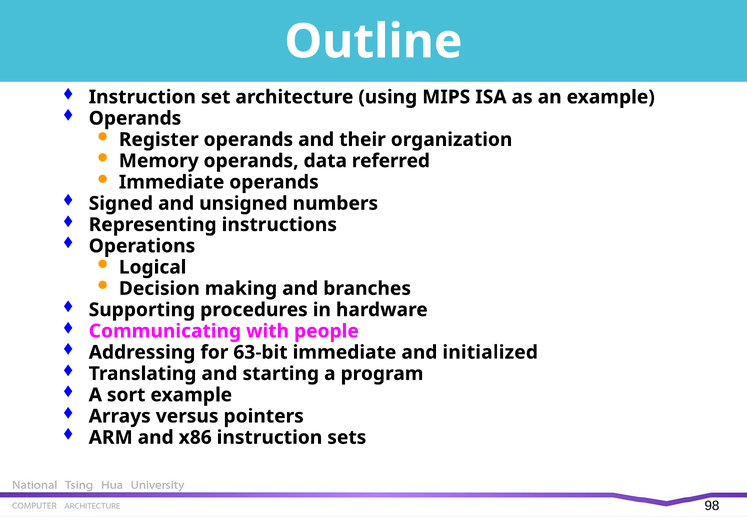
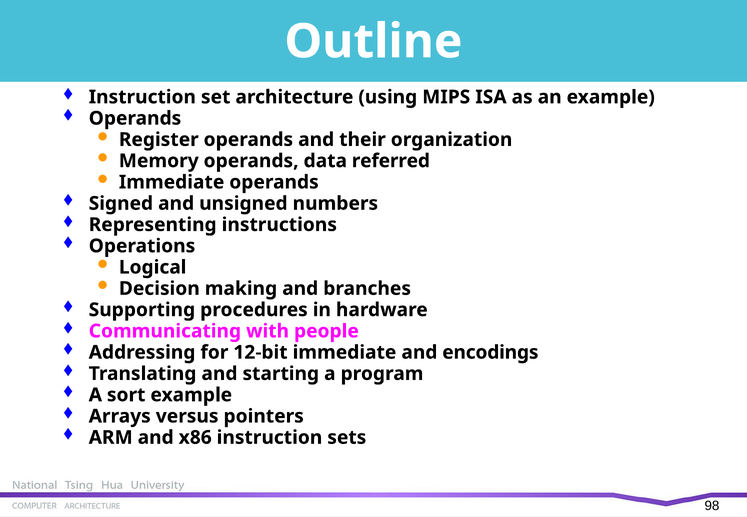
63-bit: 63-bit -> 12-bit (260, 352)
initialized: initialized -> encodings (490, 352)
